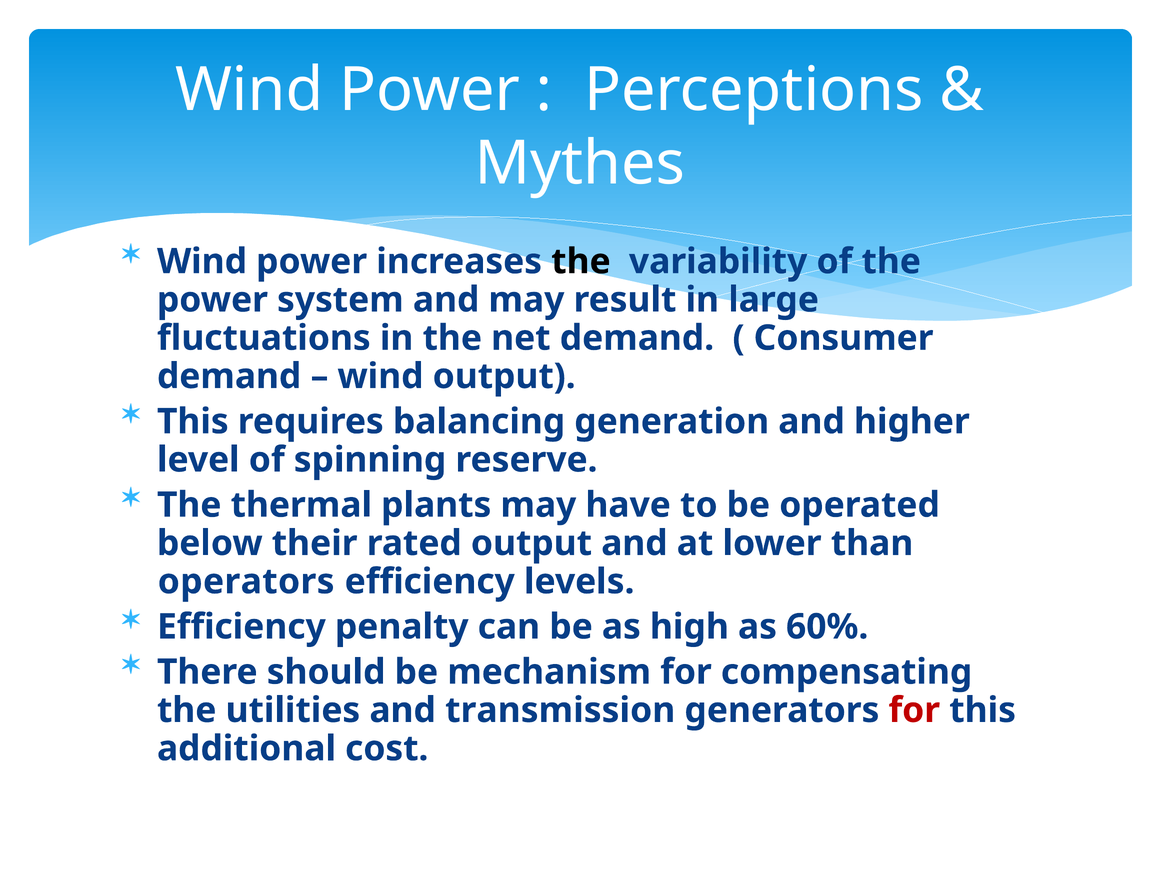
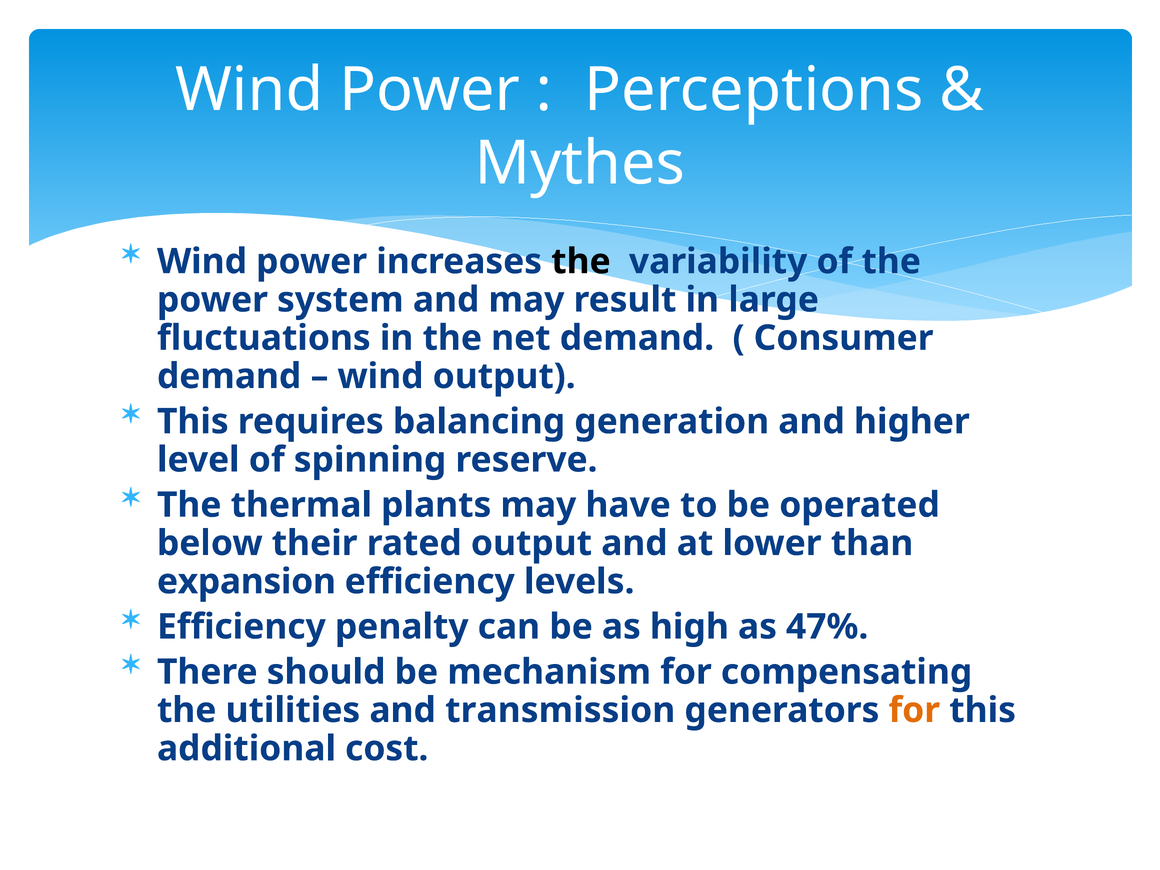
operators: operators -> expansion (246, 582)
60%: 60% -> 47% (827, 627)
for colour: red -> orange (914, 710)
